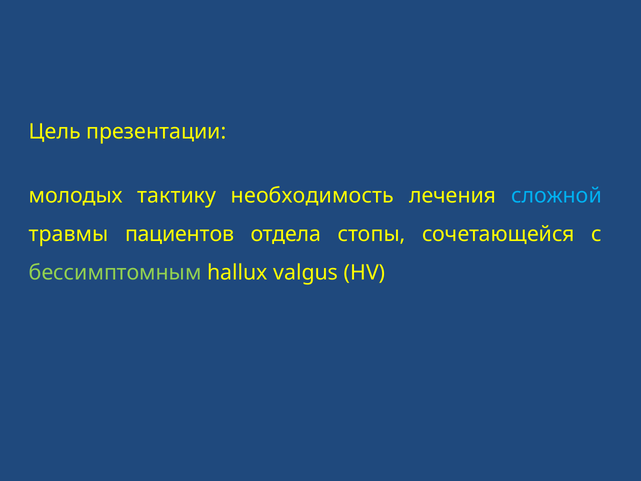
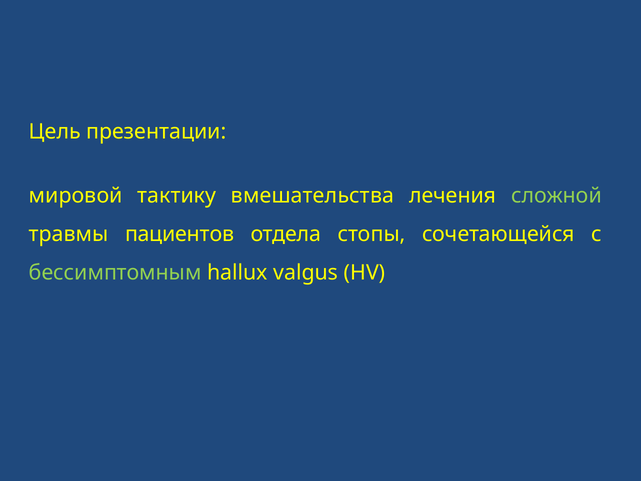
молодых: молодых -> мировой (76, 196)
необходимость: необходимость -> вмешательства (313, 196)
сложной colour: light blue -> light green (556, 196)
